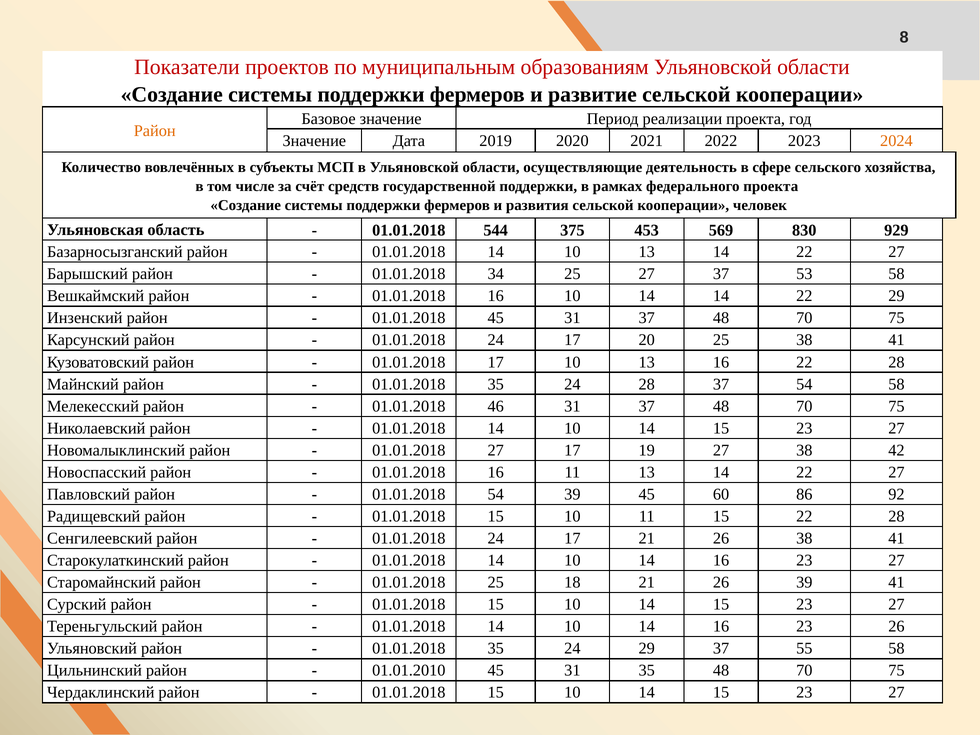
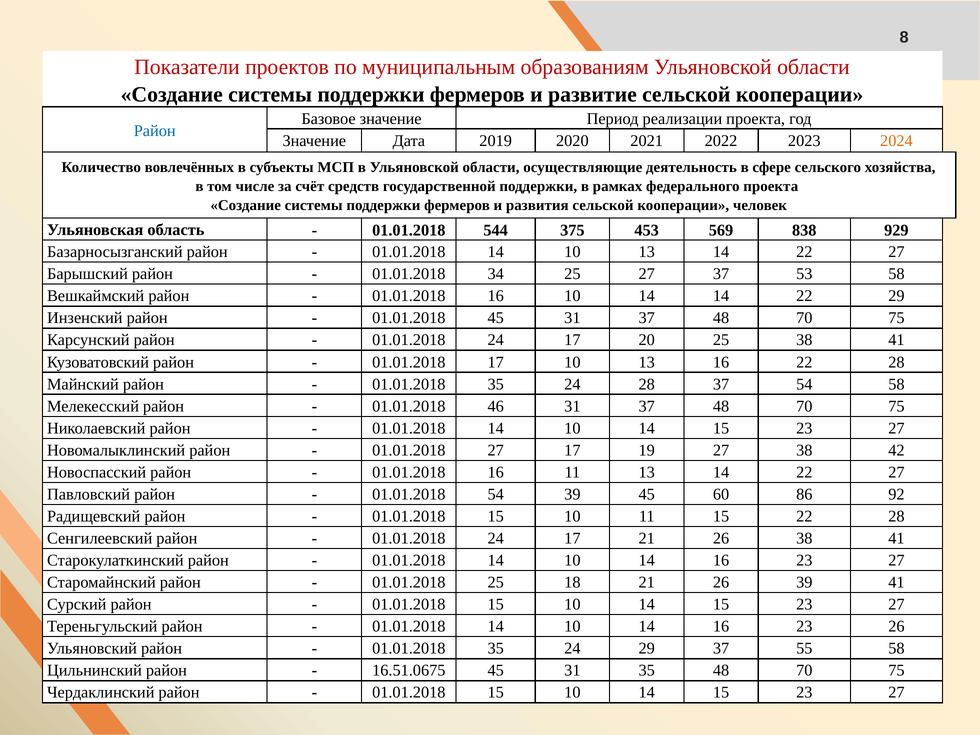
Район colour: orange -> blue (155, 131)
830: 830 -> 838 (804, 231)
01.01.2010: 01.01.2010 -> 16.51.0675 (409, 671)
